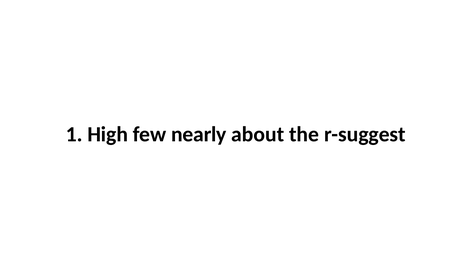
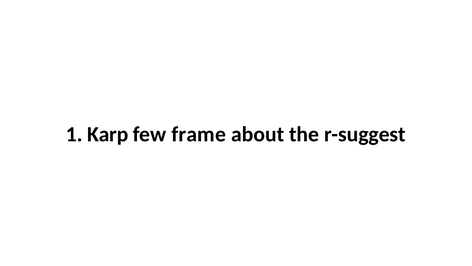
High: High -> Karp (108, 134)
nearly: nearly -> frame (199, 134)
